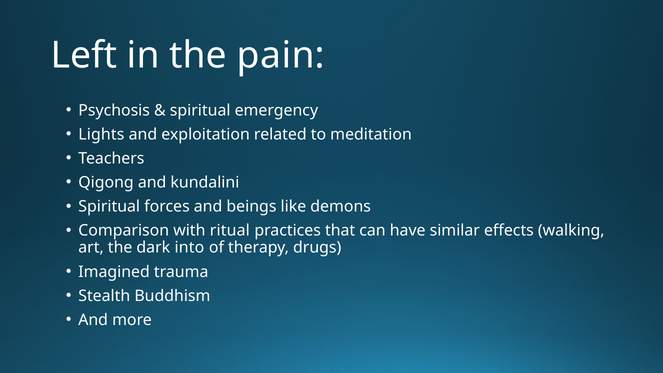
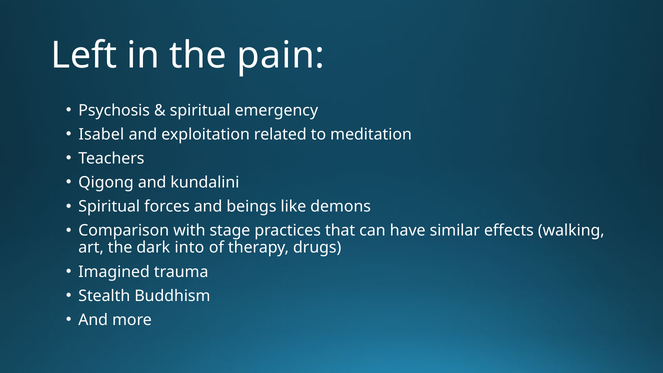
Lights: Lights -> Isabel (101, 134)
ritual: ritual -> stage (230, 231)
